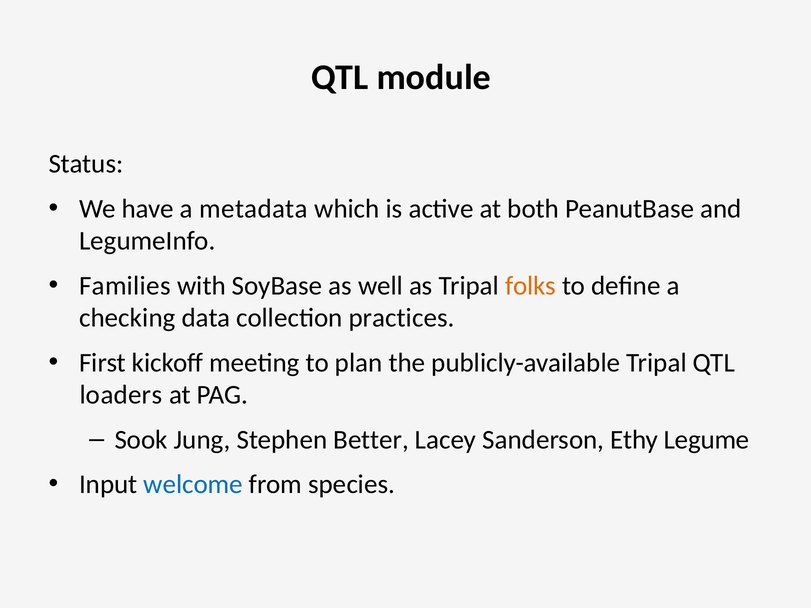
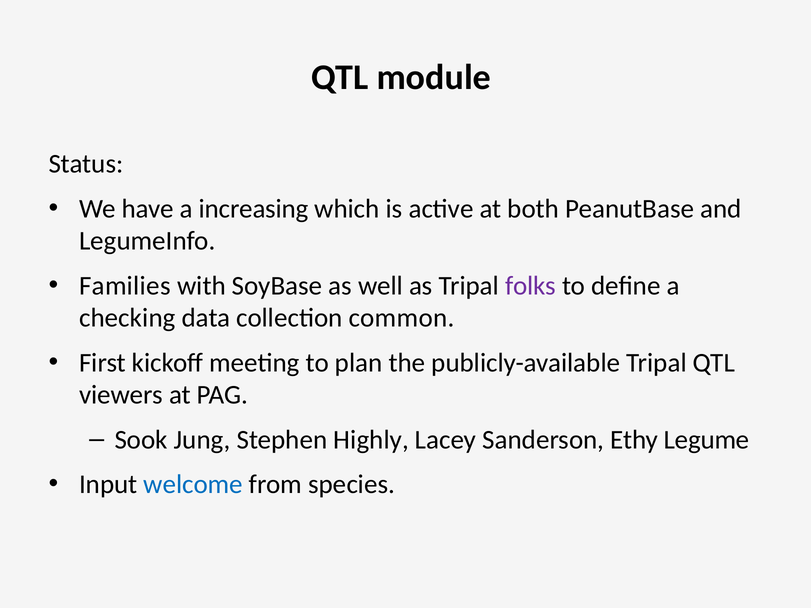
metadata: metadata -> increasing (254, 209)
folks colour: orange -> purple (531, 286)
practices: practices -> common (401, 318)
loaders: loaders -> viewers (121, 395)
Better: Better -> Highly (371, 440)
